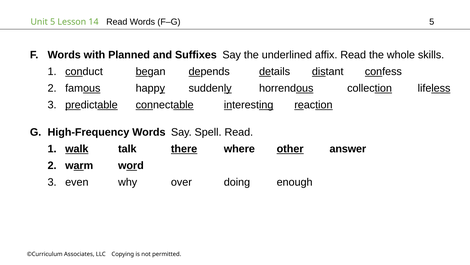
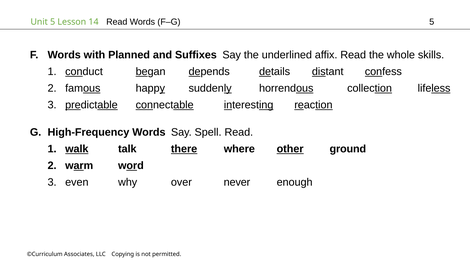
answer: answer -> ground (348, 149)
doing: doing -> never (237, 182)
